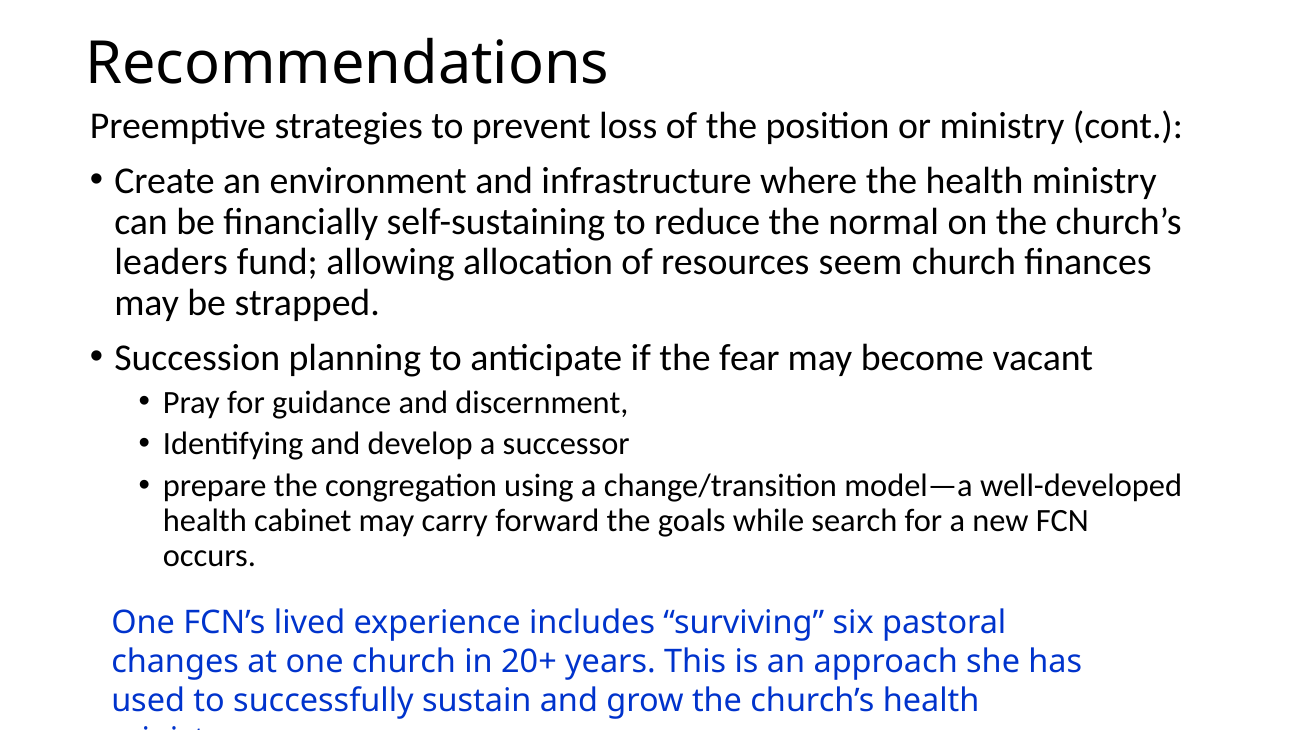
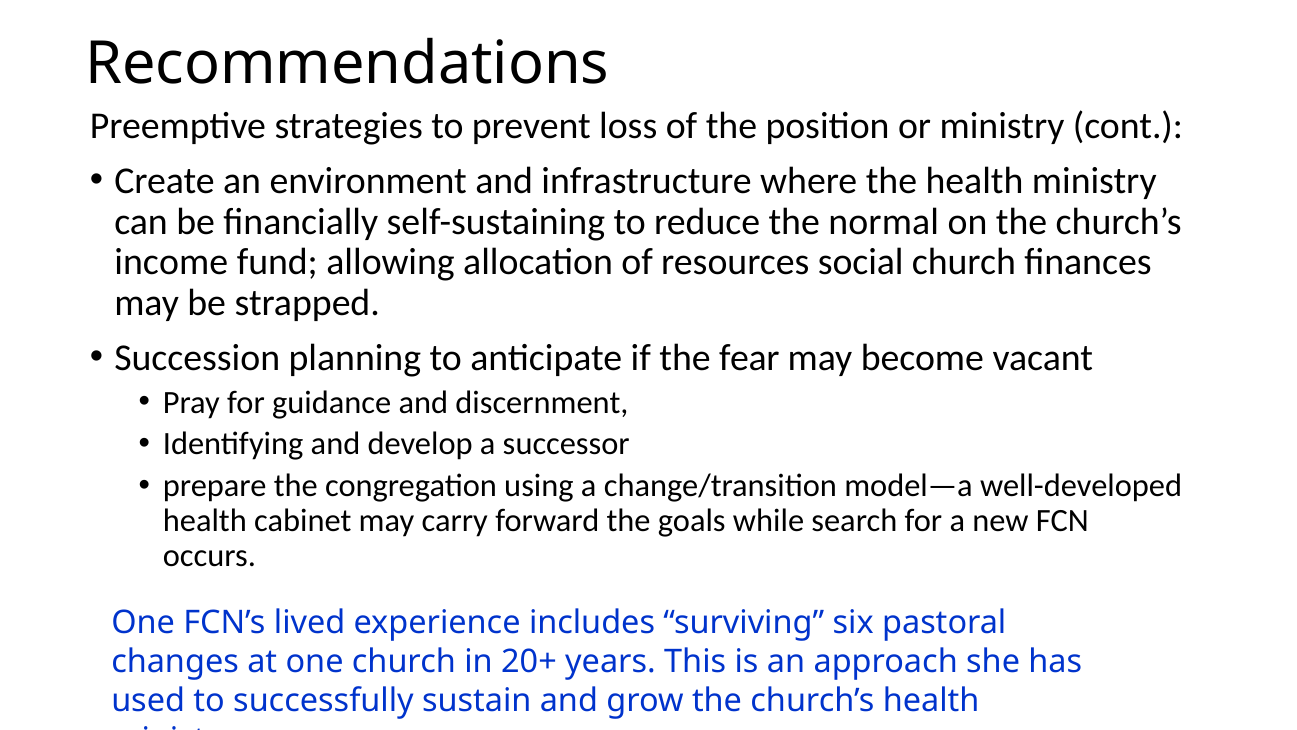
leaders: leaders -> income (171, 262)
seem: seem -> social (861, 262)
